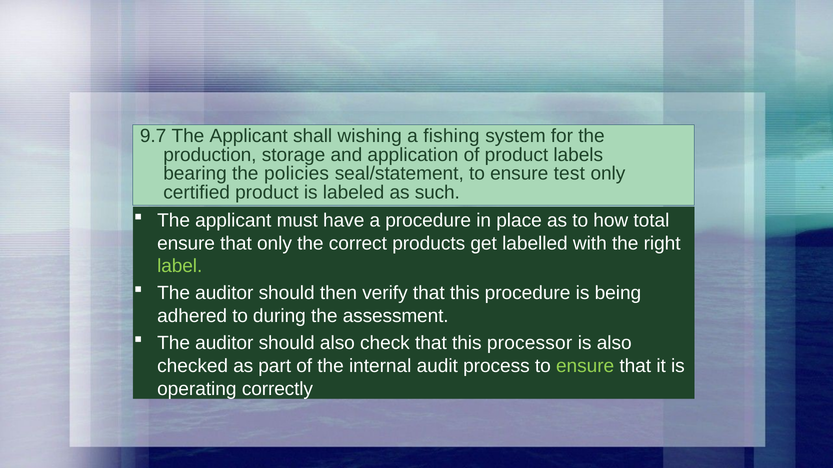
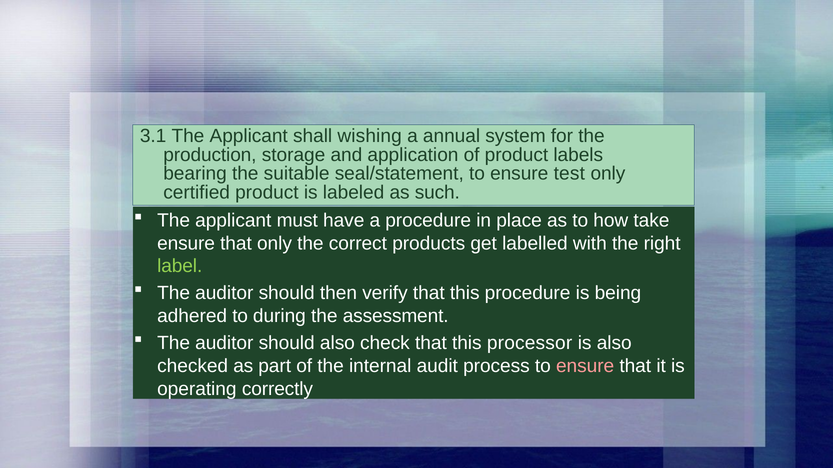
9.7: 9.7 -> 3.1 (153, 136)
fishing: fishing -> annual (452, 136)
policies: policies -> suitable (297, 174)
total: total -> take (651, 221)
ensure colour: light green -> pink (585, 366)
